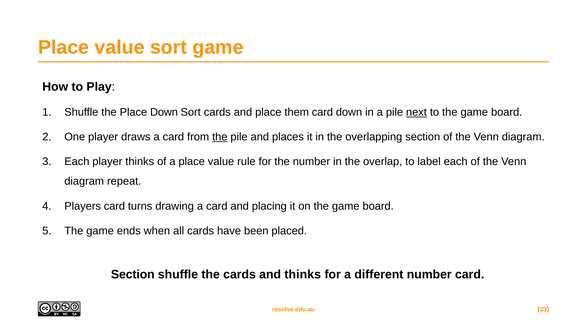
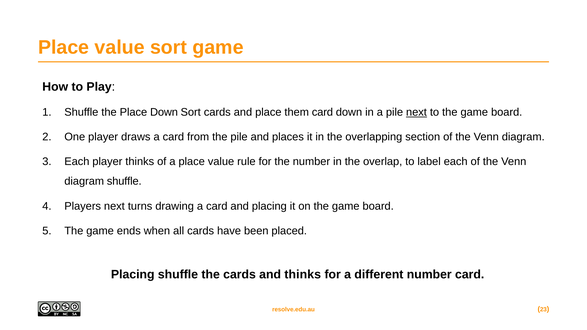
the underline: present -> none (220, 137)
diagram repeat: repeat -> shuffle (124, 181)
Players card: card -> next (114, 206)
Section: Section -> Placing (133, 274)
